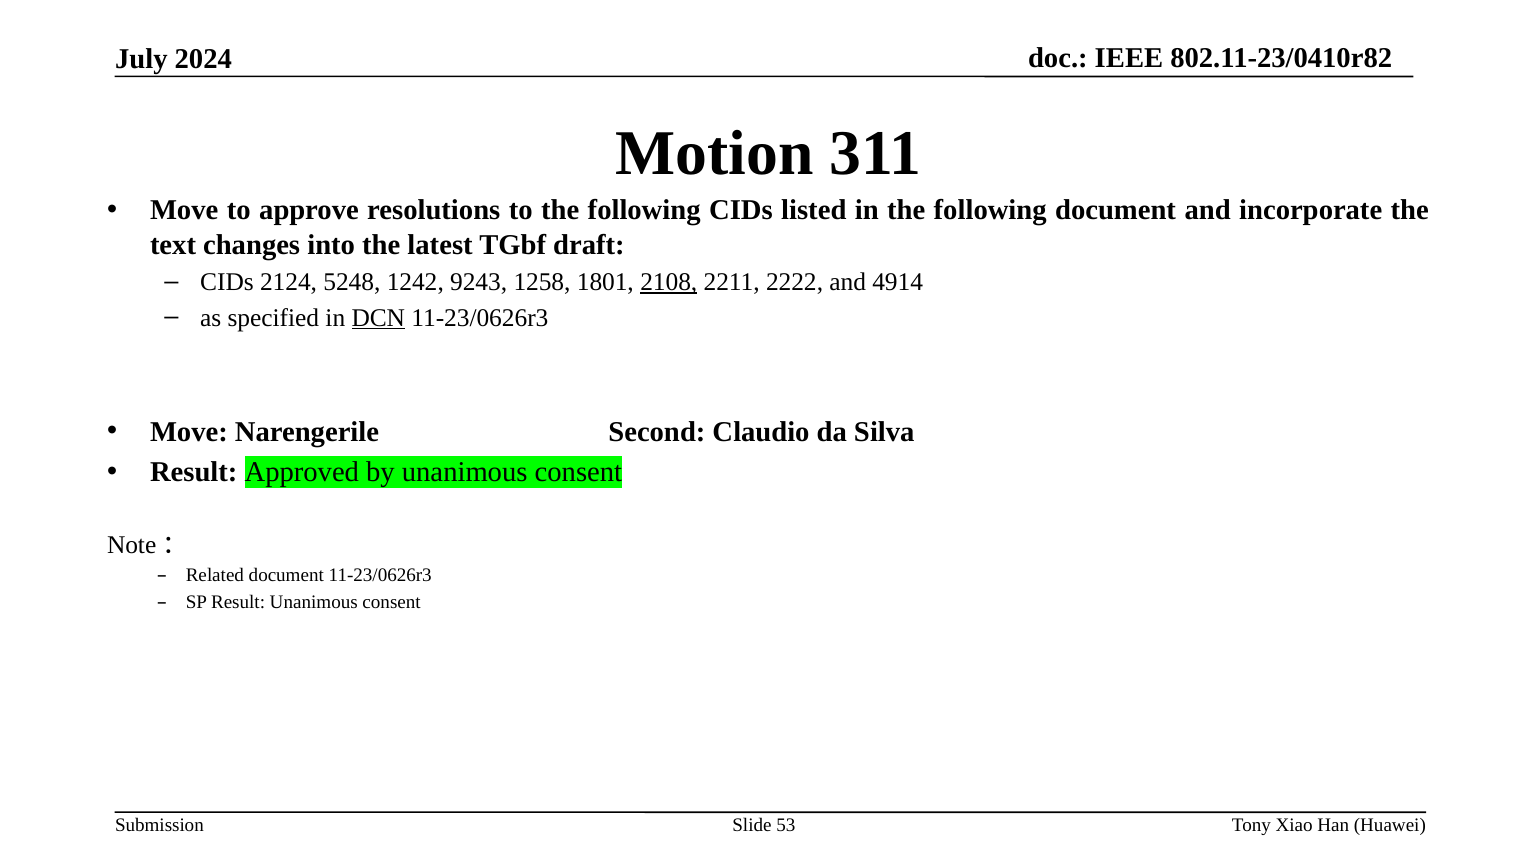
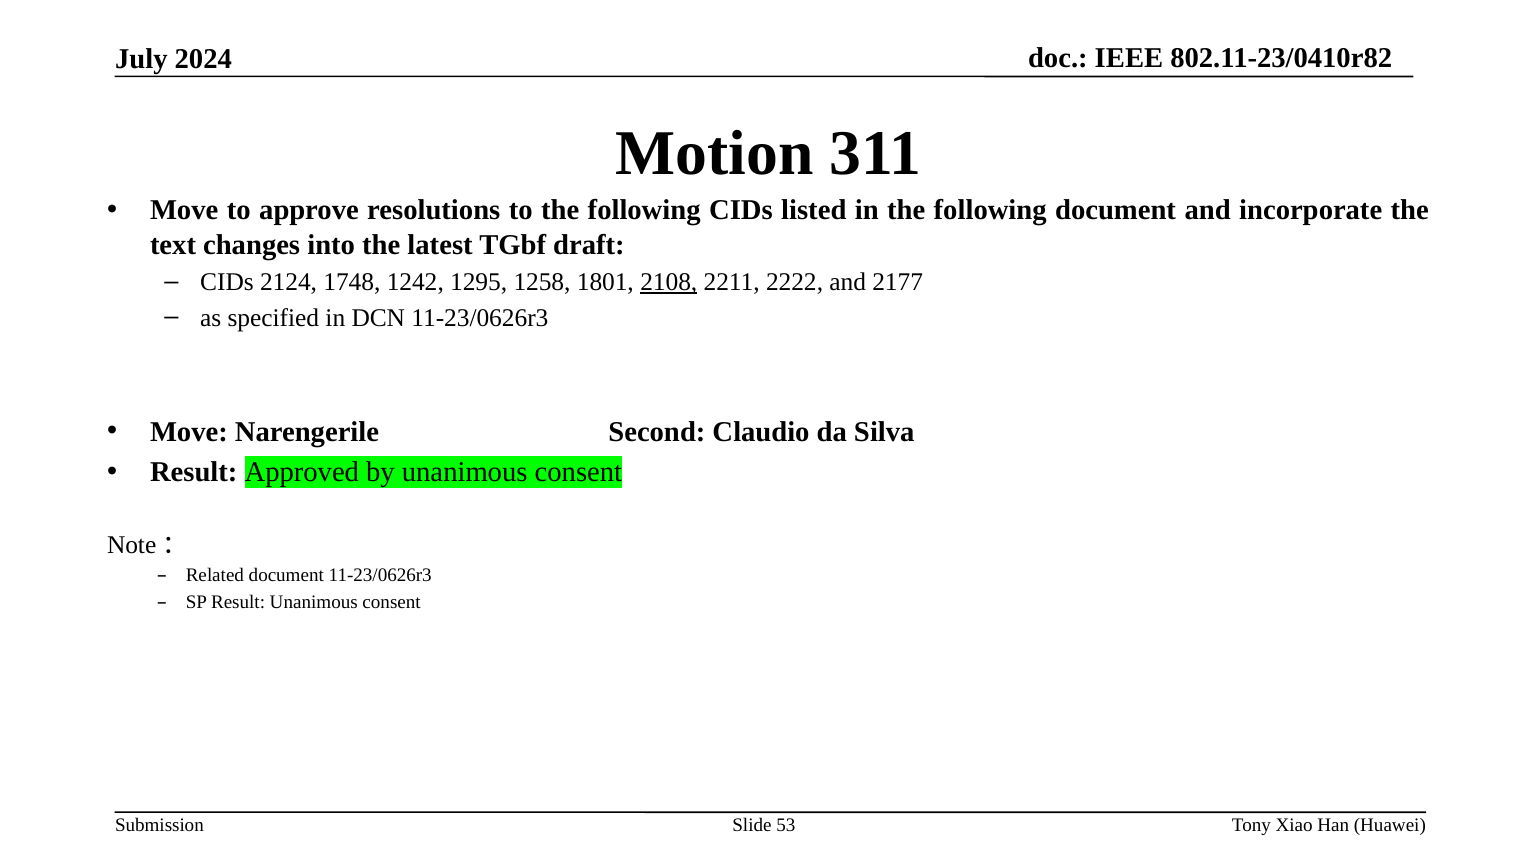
5248: 5248 -> 1748 (352, 282)
9243: 9243 -> 1295 (479, 282)
4914: 4914 -> 2177 (898, 282)
DCN underline: present -> none (378, 318)
